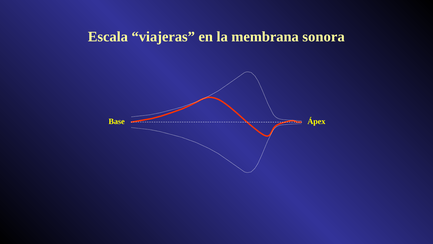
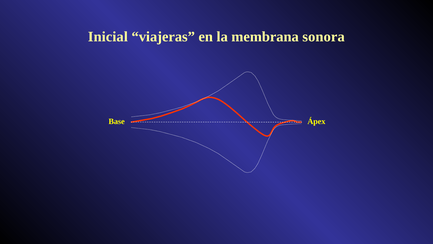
Escala: Escala -> Inicial (108, 37)
